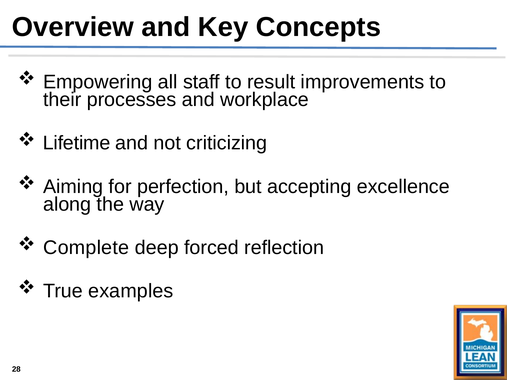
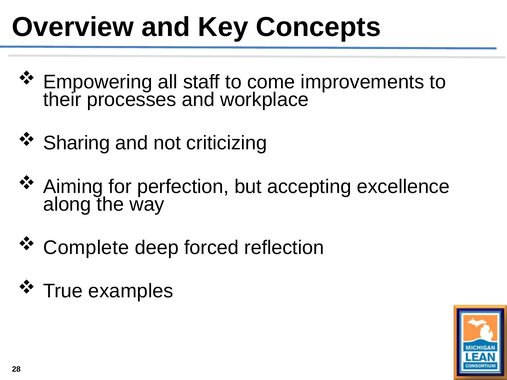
result: result -> come (271, 82)
Lifetime: Lifetime -> Sharing (77, 143)
